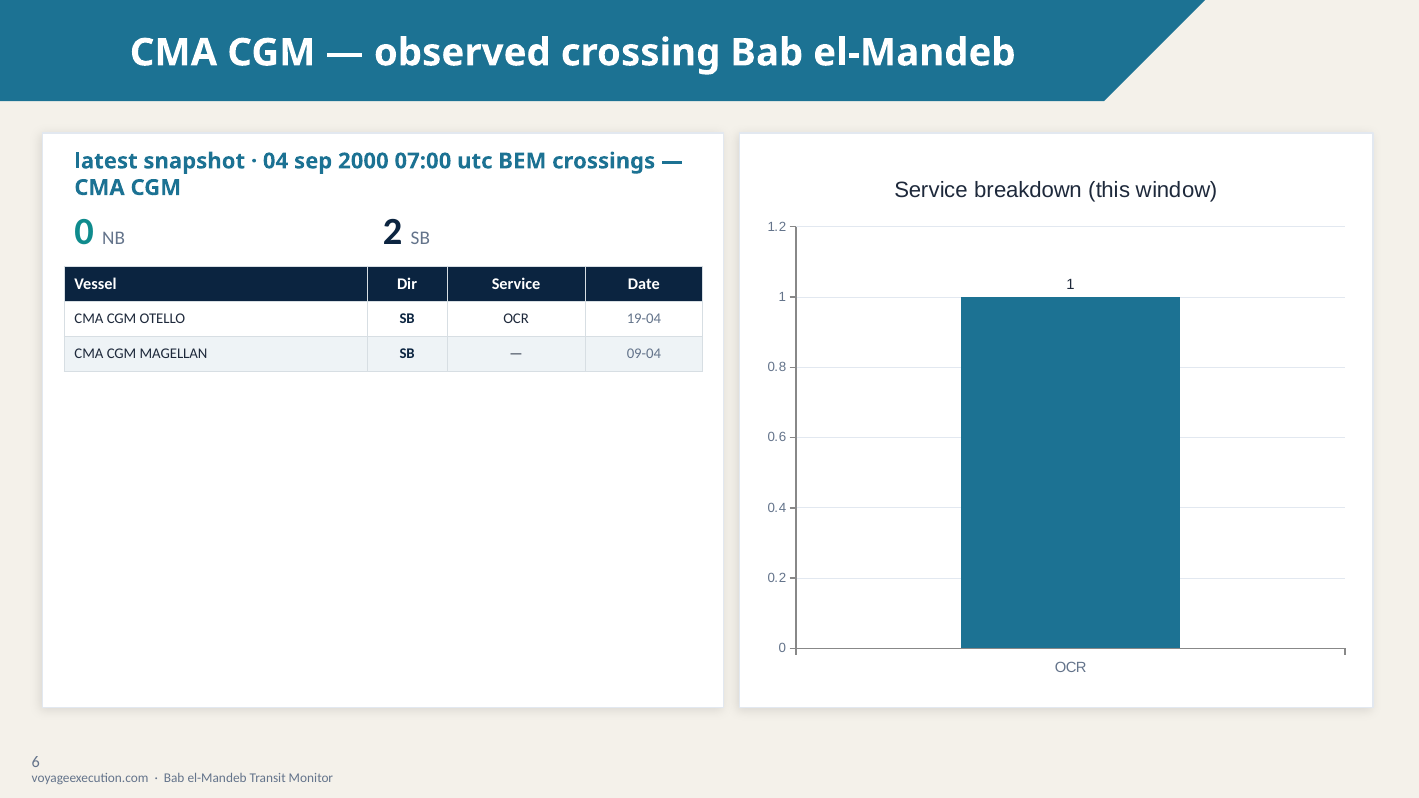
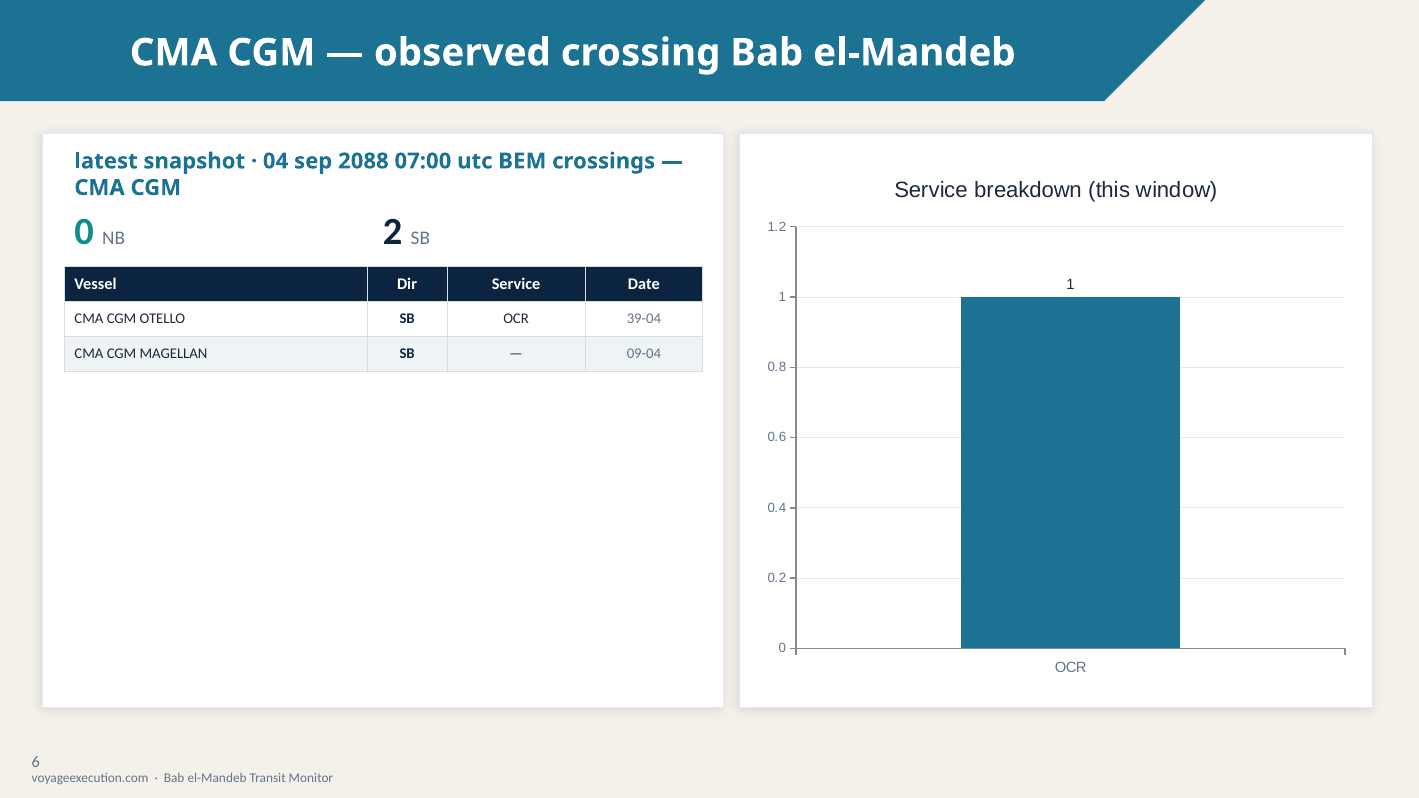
2000: 2000 -> 2088 (363, 161)
19-04: 19-04 -> 39-04 (644, 319)
